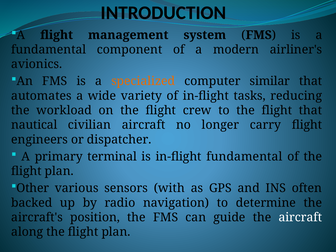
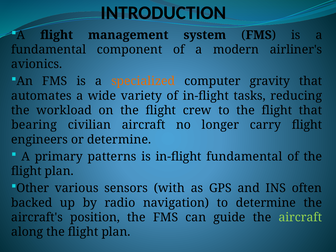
similar: similar -> gravity (270, 81)
nautical: nautical -> bearing (34, 125)
or dispatcher: dispatcher -> determine (119, 140)
terminal: terminal -> patterns (112, 157)
aircraft colour: white -> light green (300, 217)
